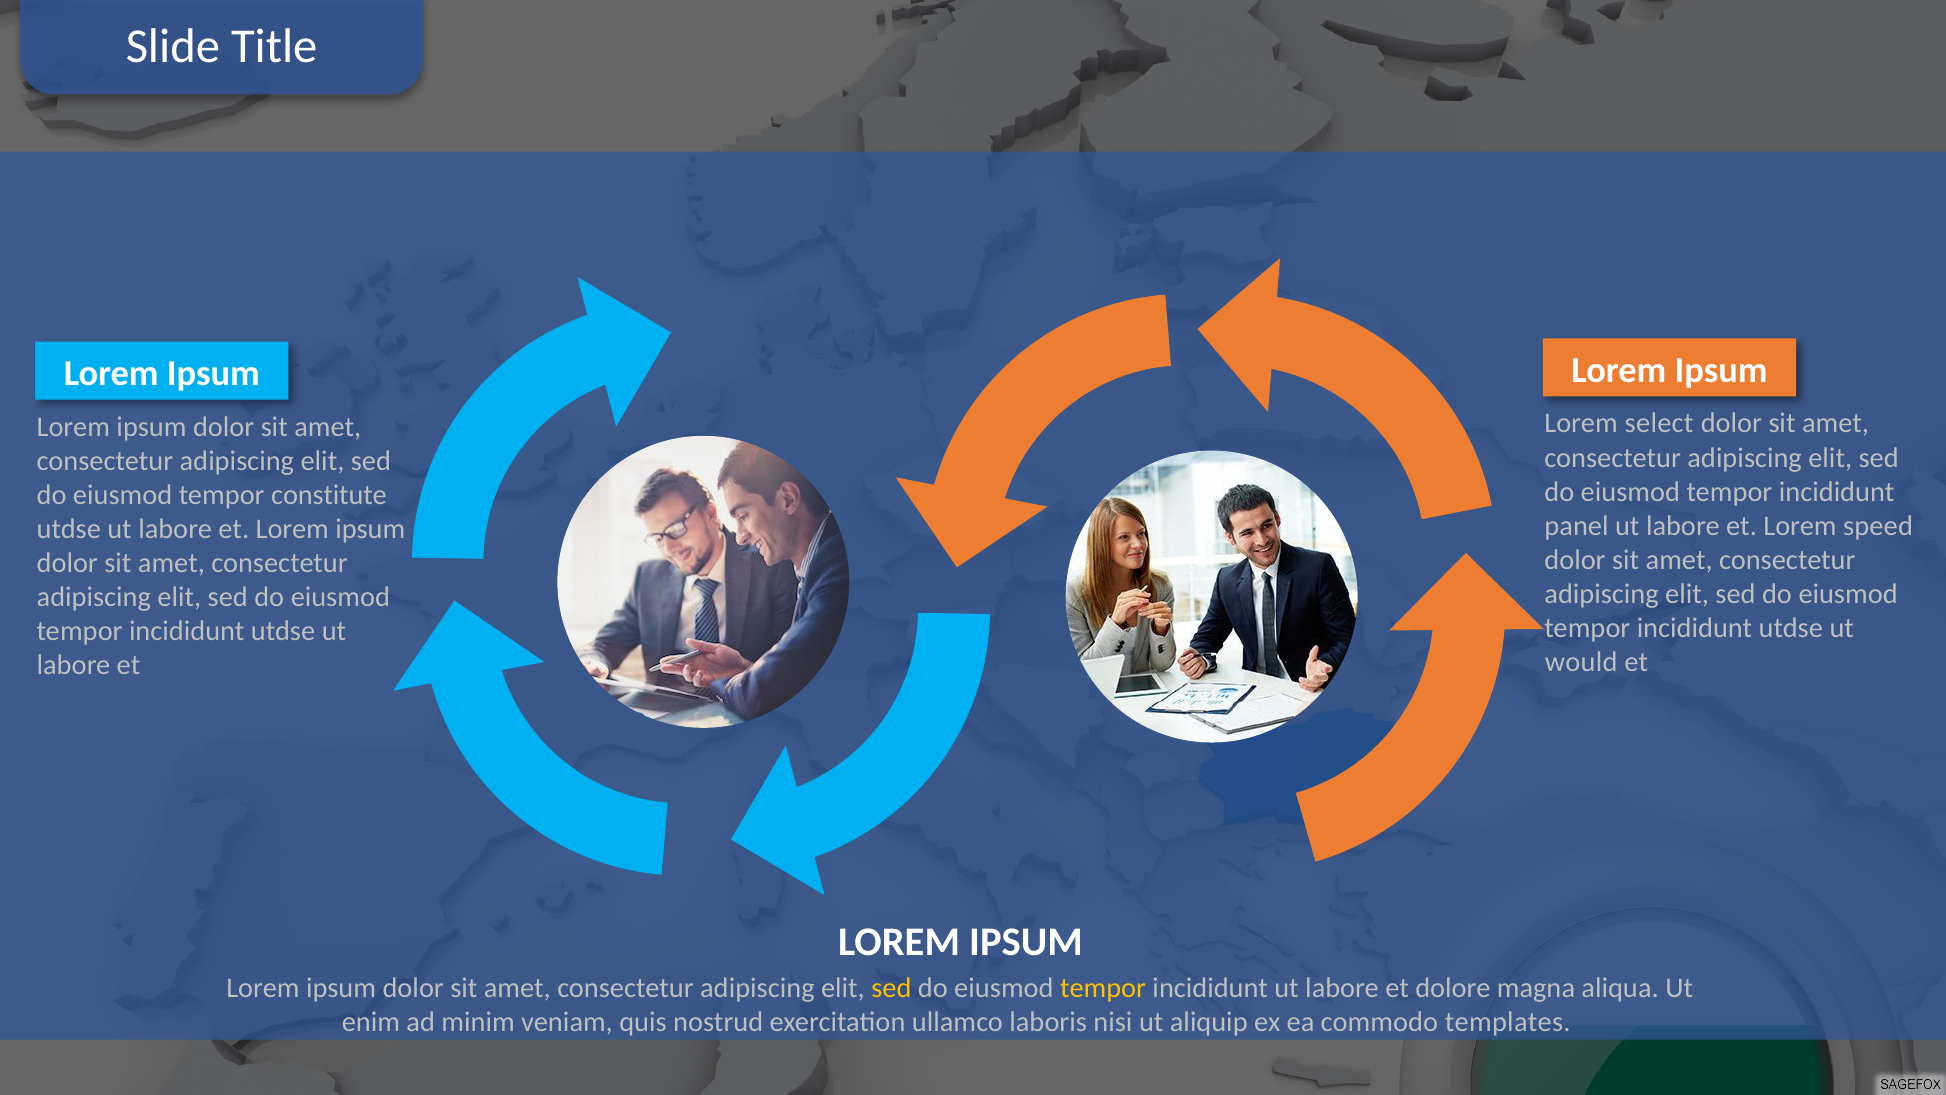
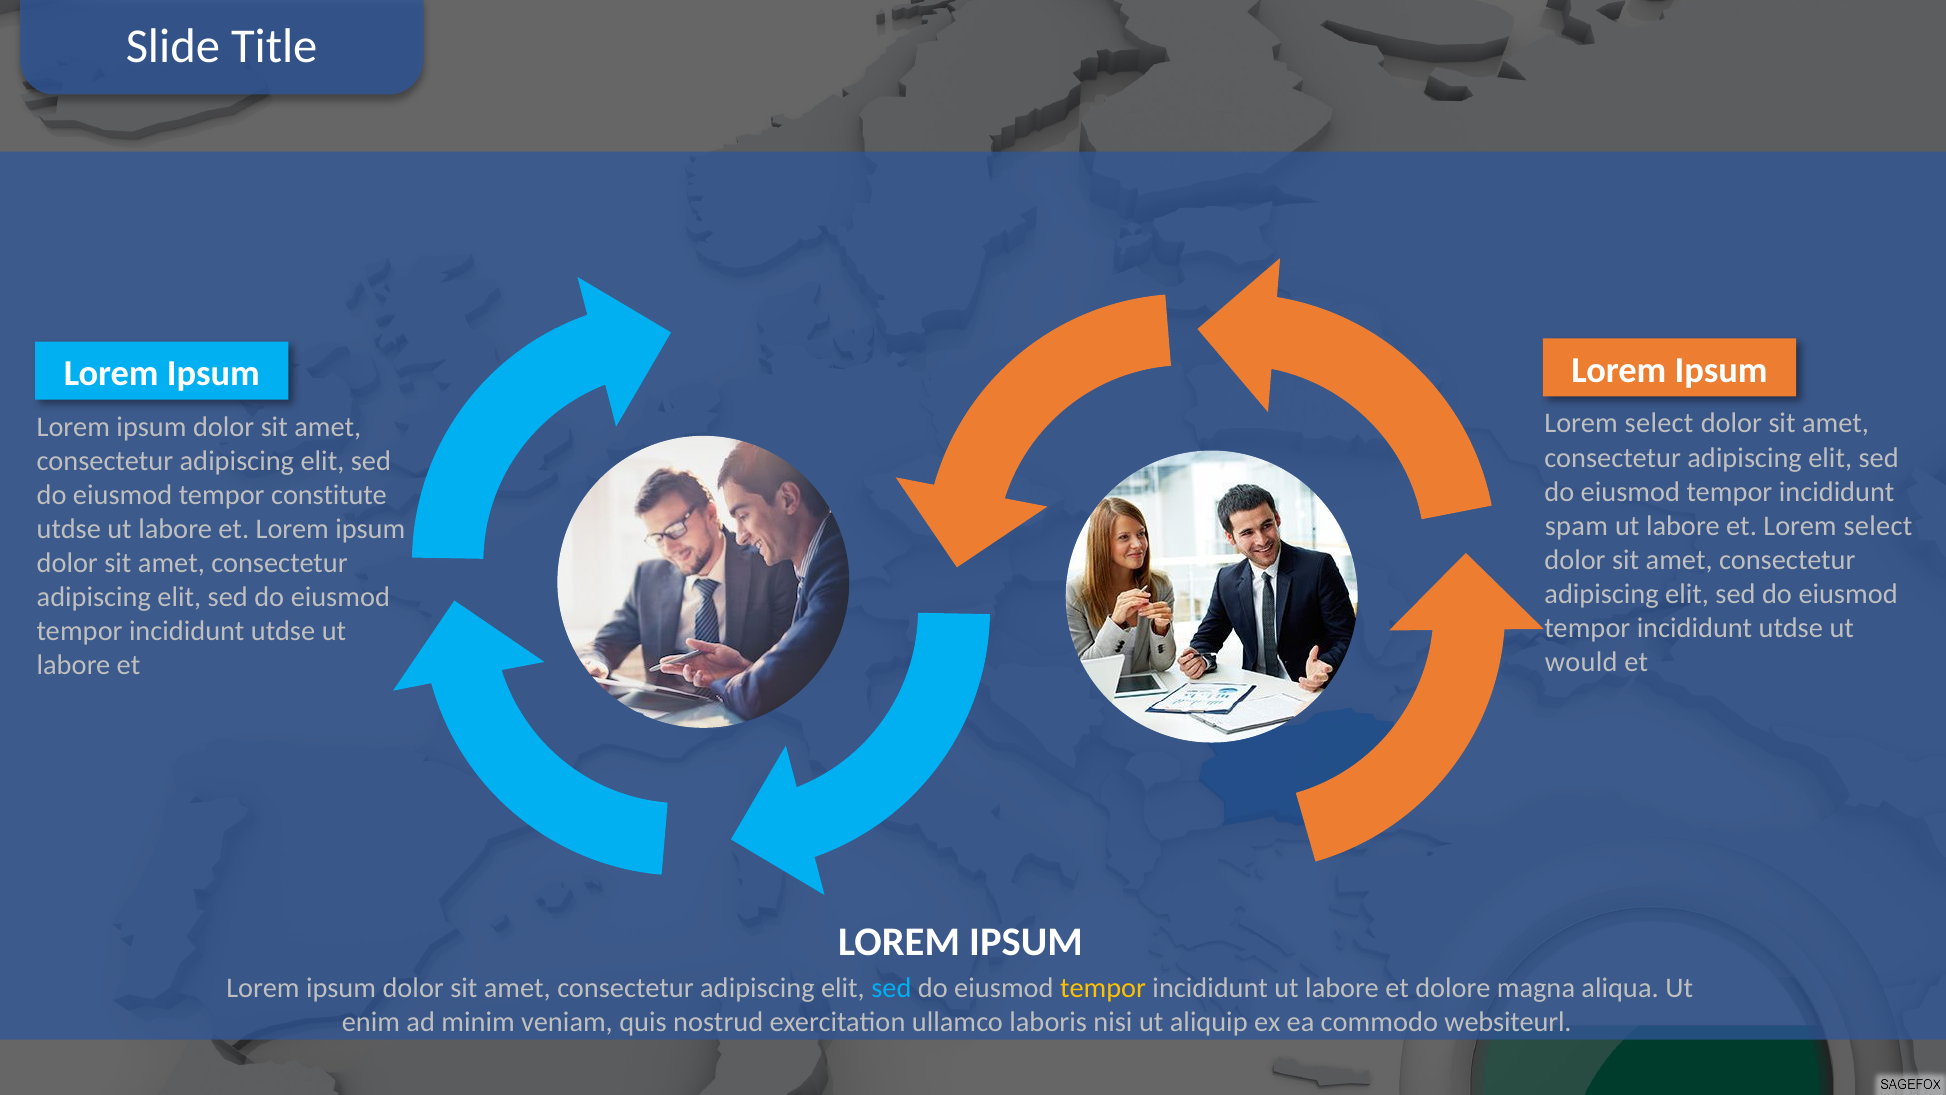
panel: panel -> spam (1576, 526)
et Lorem speed: speed -> select (1878, 526)
sed colour: yellow -> light blue (891, 988)
templates: templates -> websiteurl (1508, 1022)
